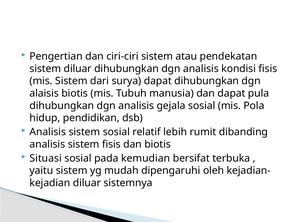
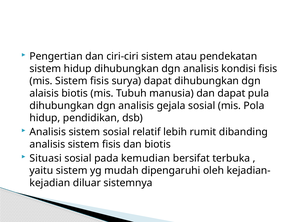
sistem diluar: diluar -> hidup (78, 69)
mis Sistem dari: dari -> fisis (100, 81)
